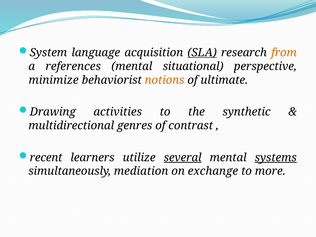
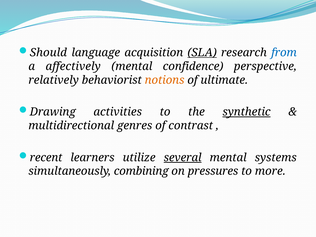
System: System -> Should (48, 53)
from colour: orange -> blue (284, 53)
references: references -> affectively (73, 66)
situational: situational -> confidence (193, 66)
minimize: minimize -> relatively (54, 80)
synthetic underline: none -> present (247, 112)
systems underline: present -> none (276, 158)
mediation: mediation -> combining (141, 171)
exchange: exchange -> pressures (213, 171)
